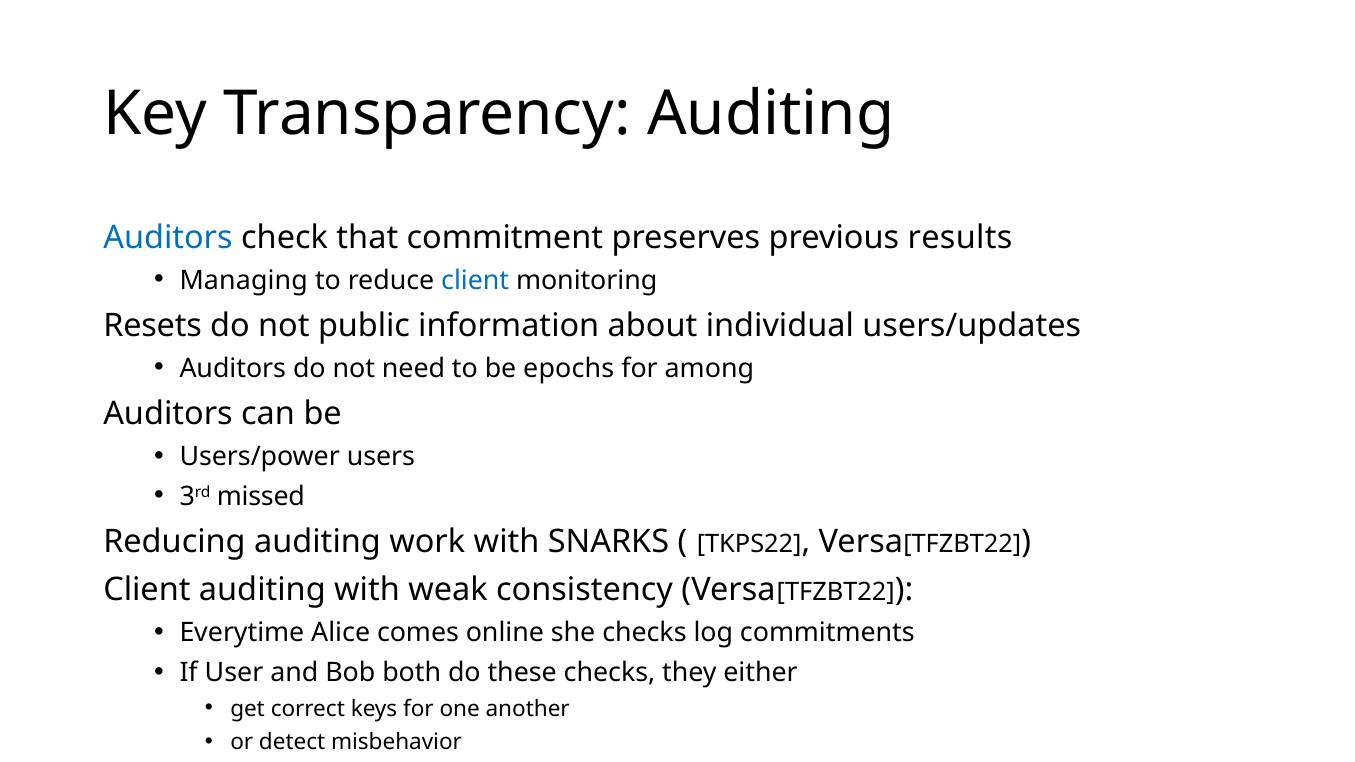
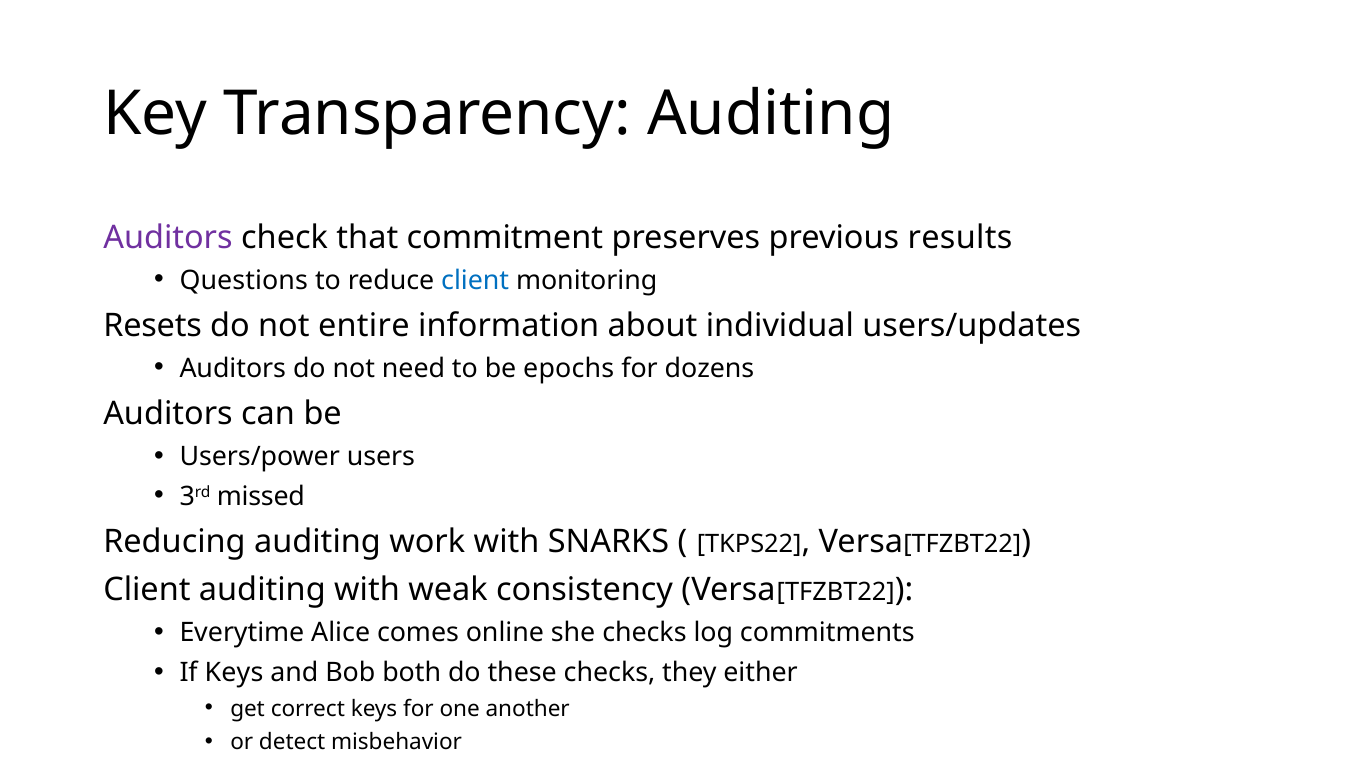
Auditors colour: blue -> purple (168, 237)
Managing: Managing -> Questions (244, 280)
public: public -> entire (364, 326)
among: among -> dozens (709, 368)
If User: User -> Keys (234, 673)
